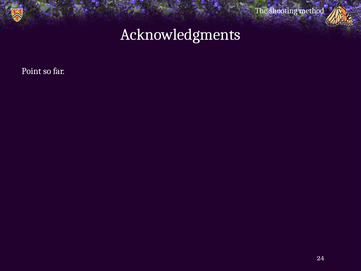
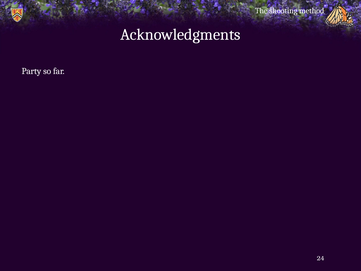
Point: Point -> Party (31, 71)
